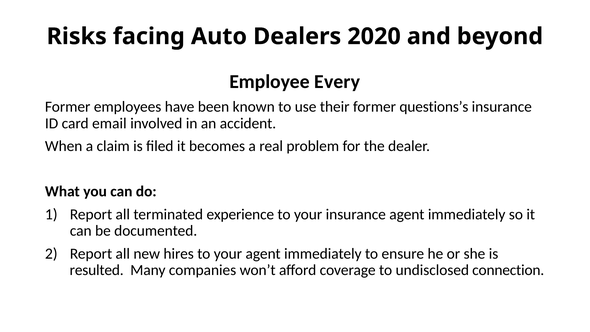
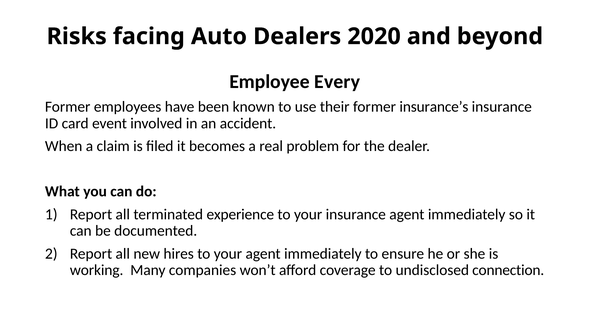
questions’s: questions’s -> insurance’s (434, 107)
email: email -> event (109, 123)
resulted: resulted -> working (97, 270)
